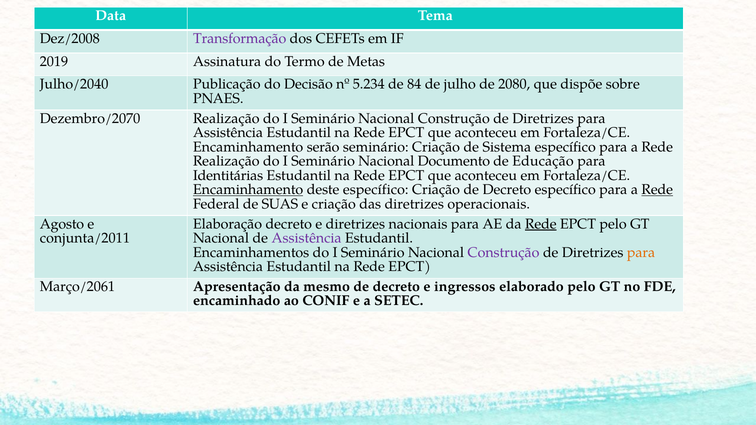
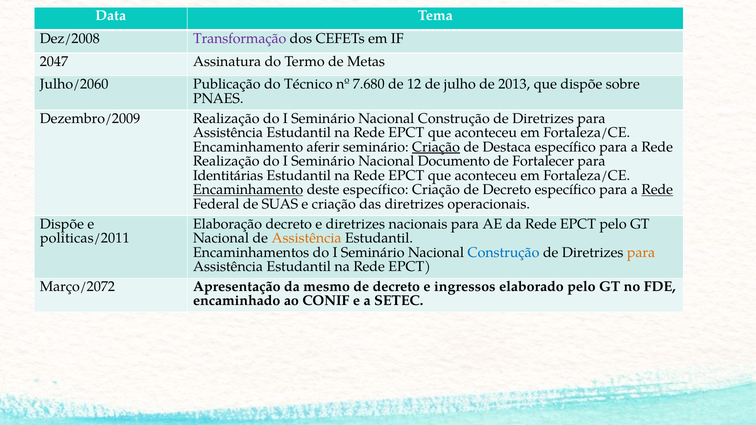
2019: 2019 -> 2047 (54, 61)
Julho/2040: Julho/2040 -> Julho/2060 (74, 84)
Decisão: Decisão -> Técnico (308, 84)
5.234: 5.234 -> 7.680 (369, 84)
84: 84 -> 12 (414, 84)
2080: 2080 -> 2013 (514, 84)
Dezembro/2070: Dezembro/2070 -> Dezembro/2009 (90, 119)
serão: serão -> aferir (323, 147)
Criação underline: none -> present (436, 147)
Sistema: Sistema -> Destaca (507, 147)
Educação: Educação -> Fortalecer (543, 161)
Agosto: Agosto -> Dispõe (62, 224)
Rede underline: present -> none (541, 224)
conjunta/2011: conjunta/2011 -> politicas/2011 (85, 238)
Assistência colour: purple -> orange (307, 238)
Construção colour: purple -> blue (504, 253)
Março/2061: Março/2061 -> Março/2072 (77, 287)
